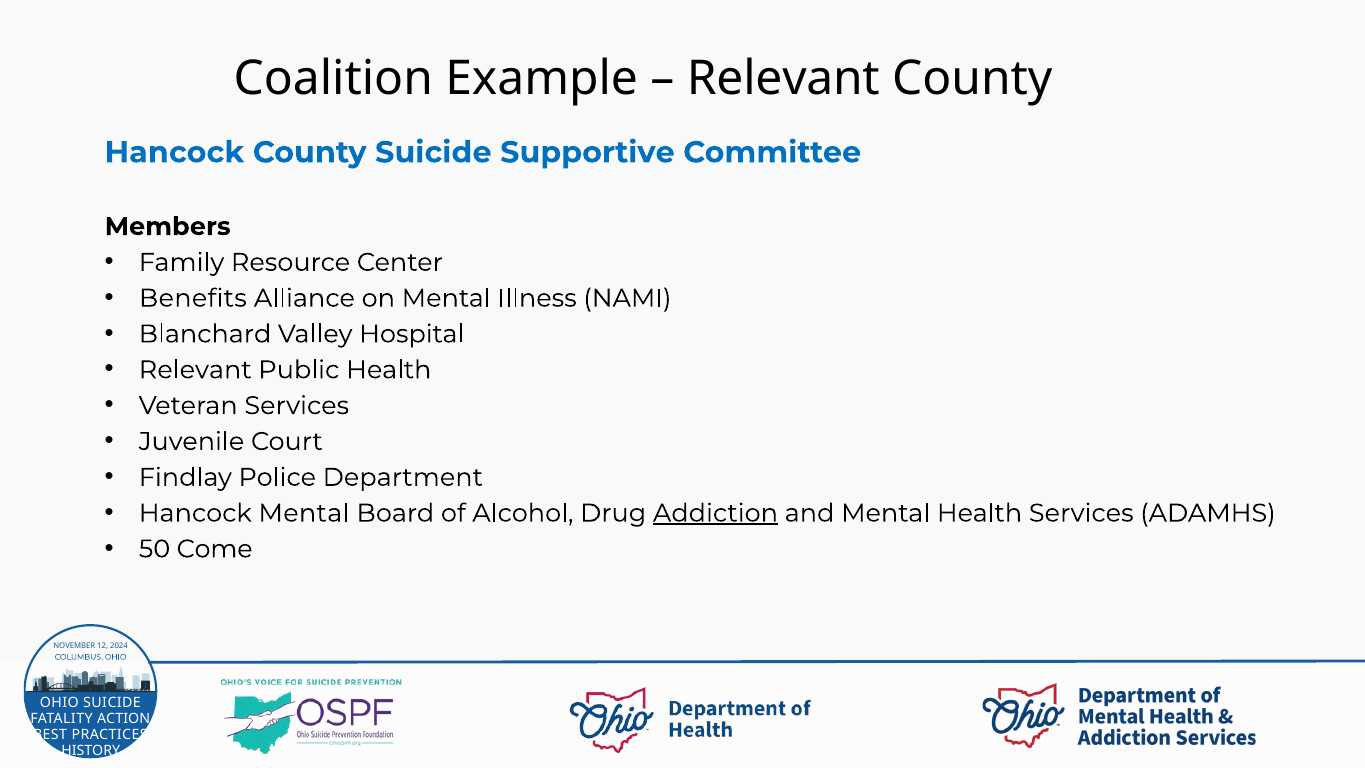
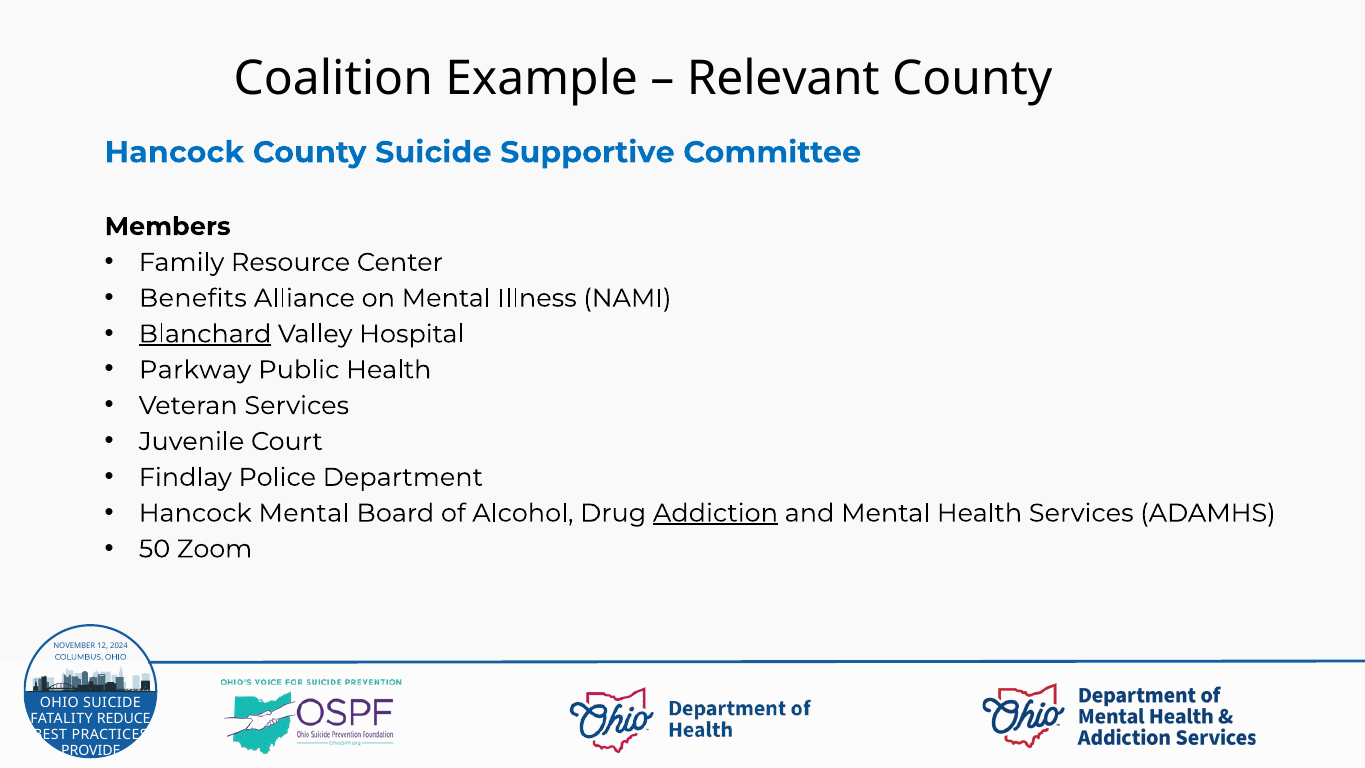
Blanchard underline: none -> present (205, 334)
Relevant: Relevant -> Parkway (195, 370)
Come: Come -> Zoom (215, 549)
ACTION: ACTION -> REDUCE (124, 719)
HISTORY: HISTORY -> PROVIDE (91, 751)
